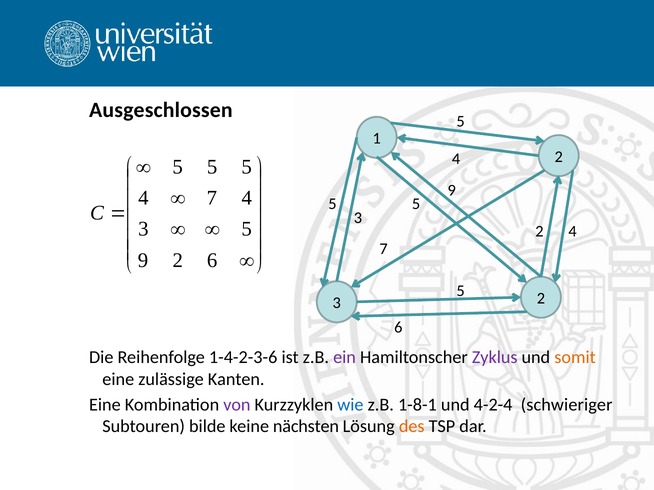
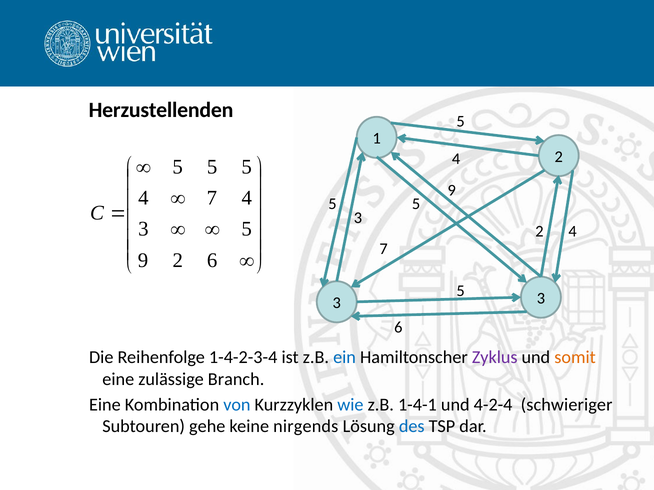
Ausgeschlossen: Ausgeschlossen -> Herzustellenden (161, 110)
3 2: 2 -> 3 (541, 299)
1-4-2-3-6: 1-4-2-3-6 -> 1-4-2-3-4 (243, 358)
ein colour: purple -> blue (344, 358)
Kanten: Kanten -> Branch (236, 380)
von colour: purple -> blue (237, 405)
1-8-1: 1-8-1 -> 1-4-1 (417, 405)
bilde: bilde -> gehe (207, 427)
nächsten: nächsten -> nirgends (306, 427)
des colour: orange -> blue (412, 427)
